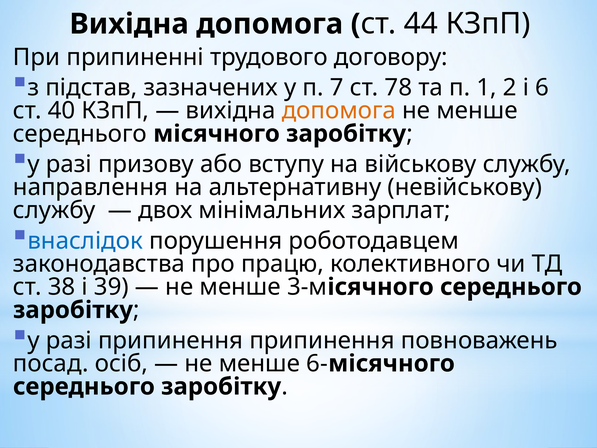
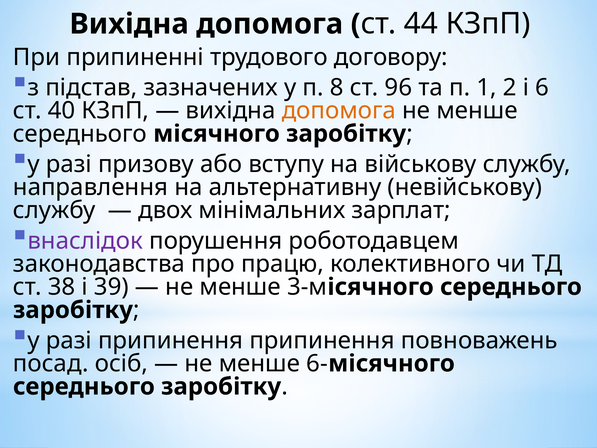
7: 7 -> 8 (337, 87)
78: 78 -> 96 (398, 87)
внаслідок colour: blue -> purple (85, 241)
